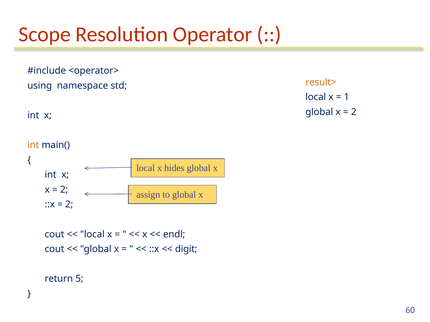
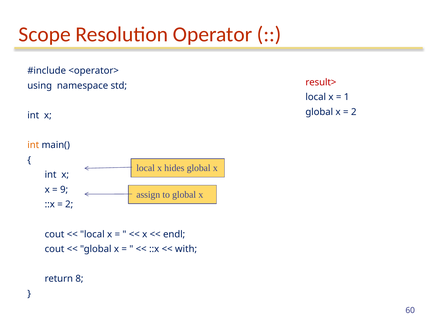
result> colour: orange -> red (321, 82)
2: 2 -> 9 (64, 190)
digit: digit -> with (186, 249)
5: 5 -> 8 (79, 279)
